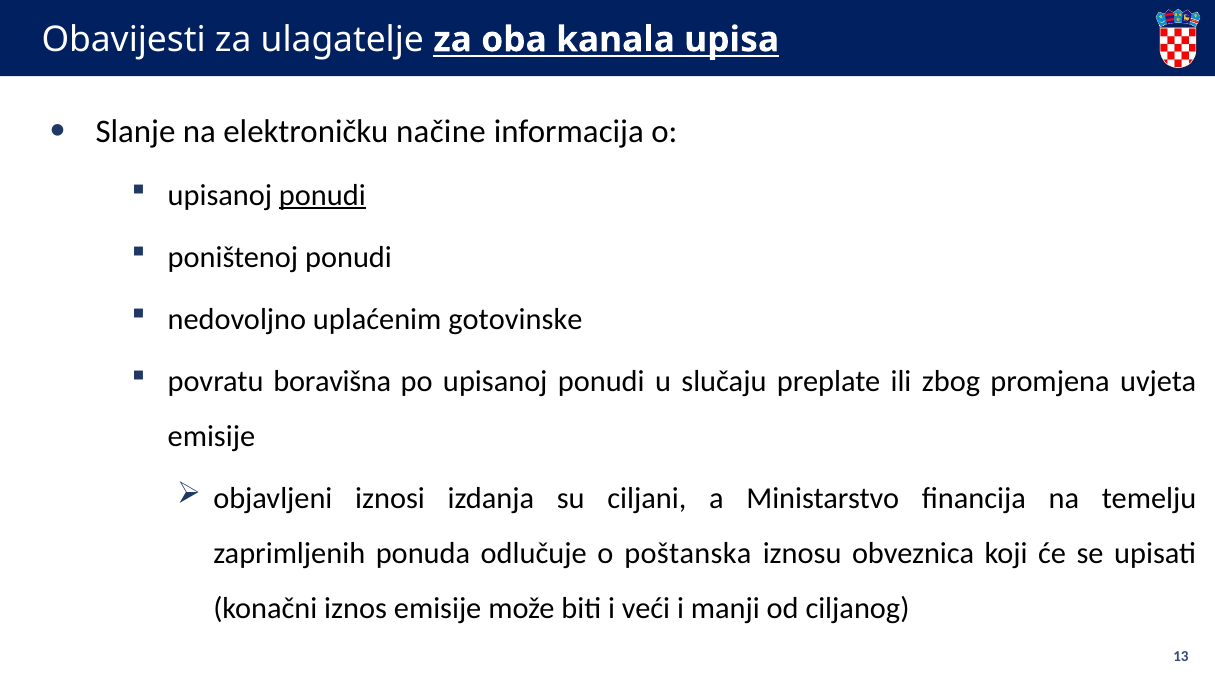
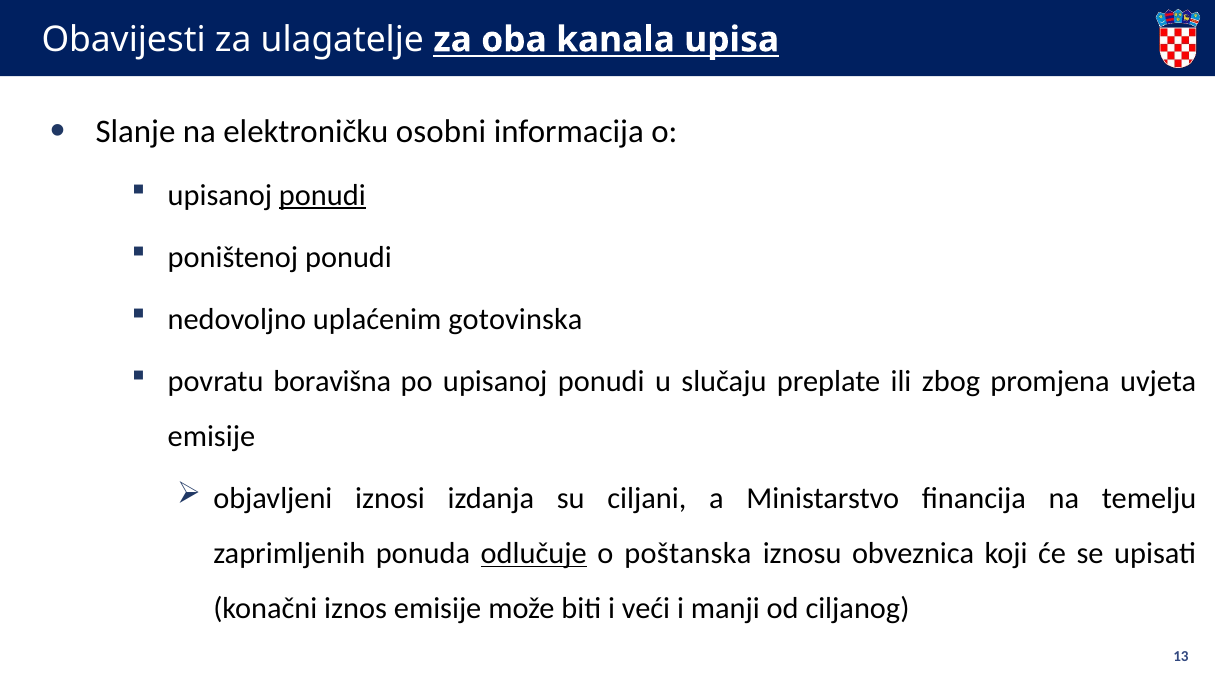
načine: načine -> osobni (441, 132)
gotovinske: gotovinske -> gotovinska (515, 320)
odlučuje underline: none -> present (534, 554)
